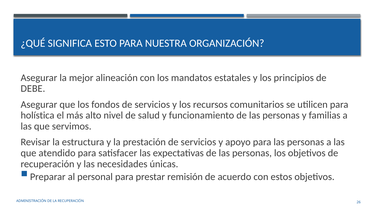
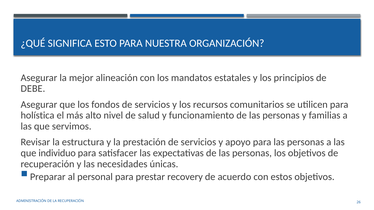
atendido: atendido -> individuo (57, 153)
remisión: remisión -> recovery (185, 177)
